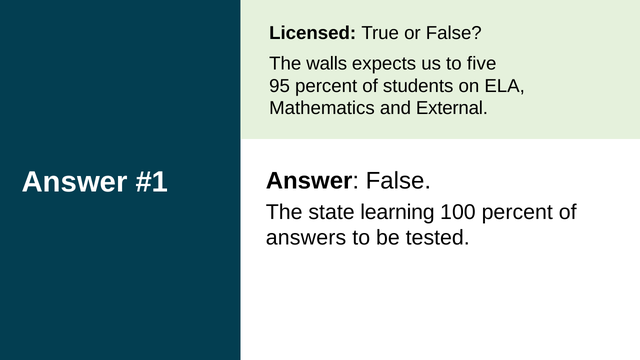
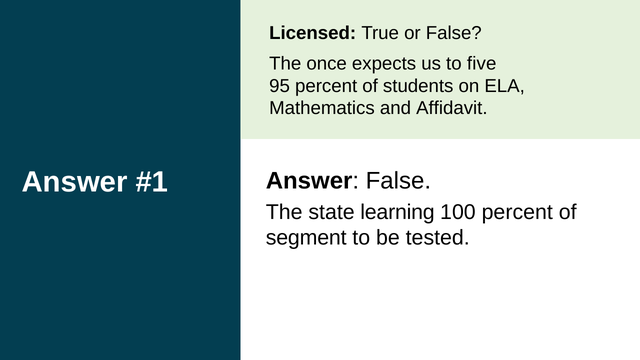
walls: walls -> once (327, 64)
External: External -> Affidavit (452, 108)
answers: answers -> segment (306, 238)
